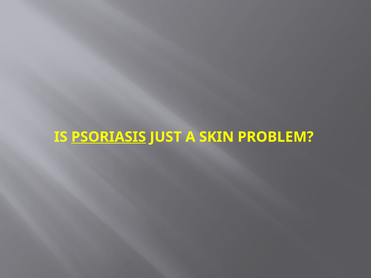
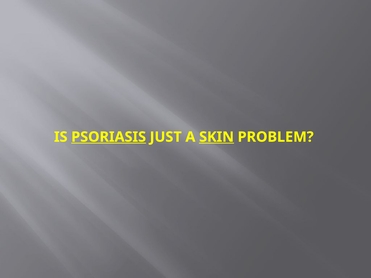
SKIN underline: none -> present (217, 137)
